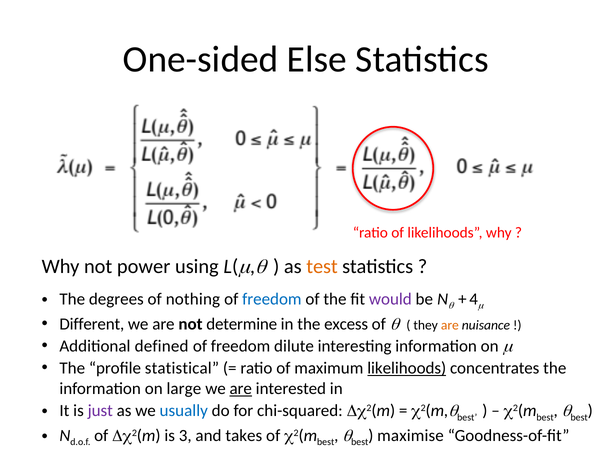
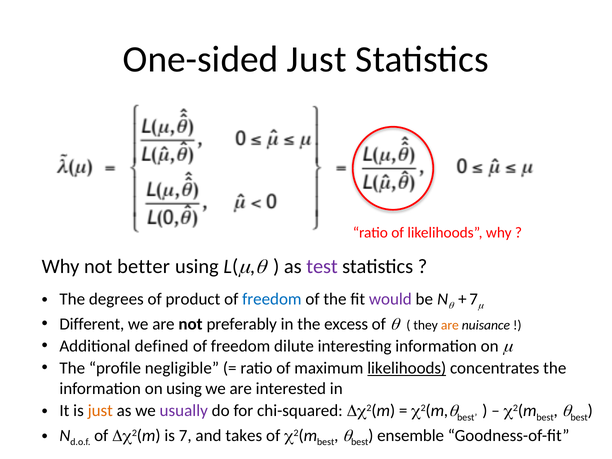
One-sided Else: Else -> Just (317, 59)
power: power -> better (144, 267)
test colour: orange -> purple (322, 267)
nothing: nothing -> product (193, 299)
4: 4 -> 7 (474, 299)
determine: determine -> preferably (242, 324)
statistical: statistical -> negligible (182, 368)
on large: large -> using (184, 389)
are underline: present -> none (241, 389)
just colour: purple -> orange (100, 411)
usually colour: blue -> purple (184, 411)
is 3: 3 -> 7 (185, 436)
maximise: maximise -> ensemble (411, 436)
